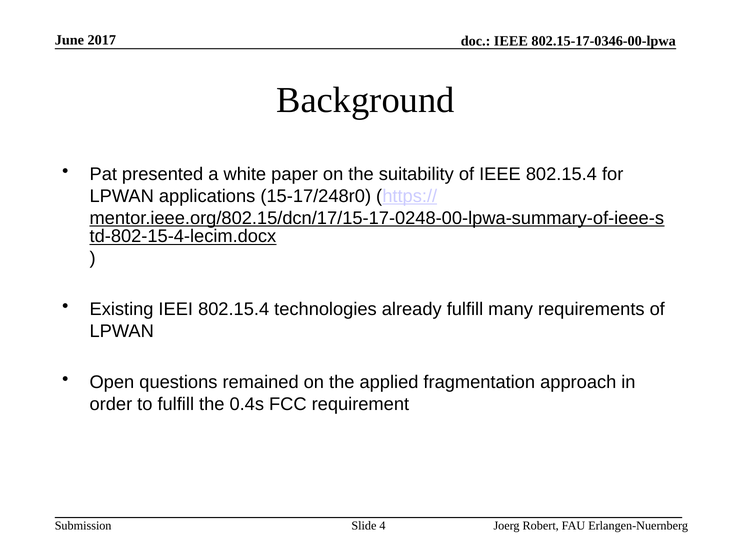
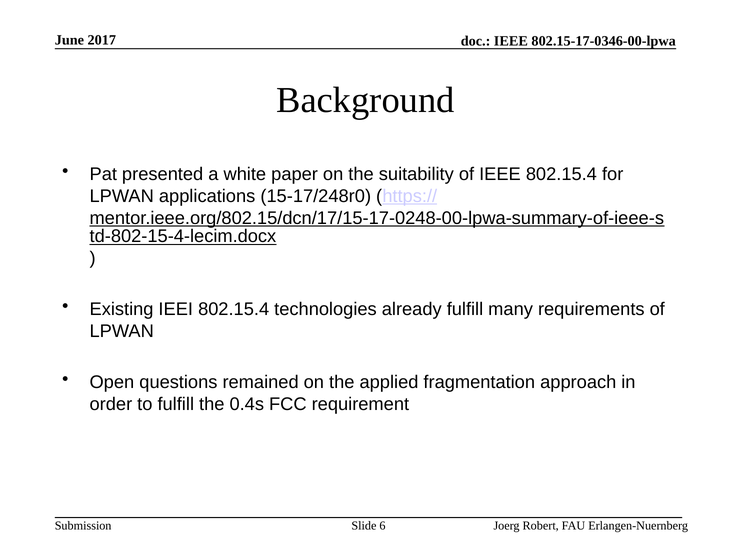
4: 4 -> 6 (383, 526)
